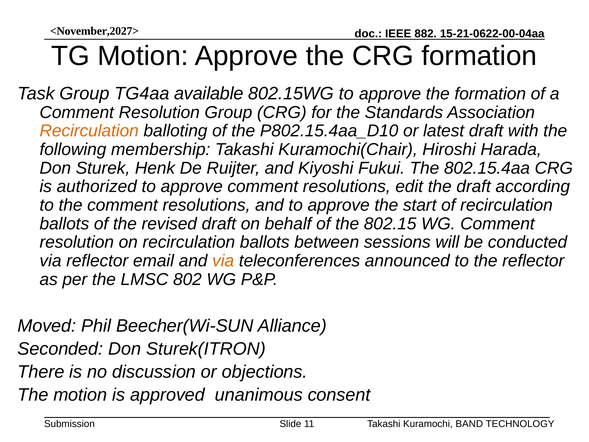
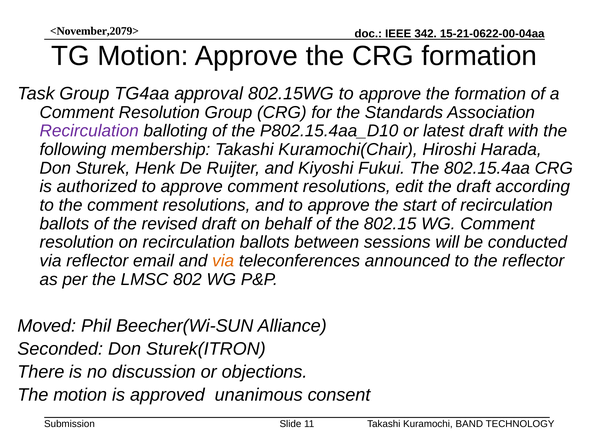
<November,2027>: <November,2027> -> <November,2079> (94, 31)
882: 882 -> 342 (426, 34)
available: available -> approval (209, 93)
Recirculation colour: orange -> purple (89, 131)
